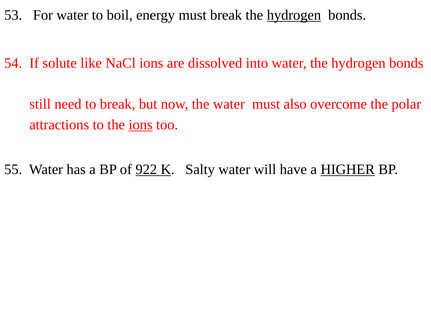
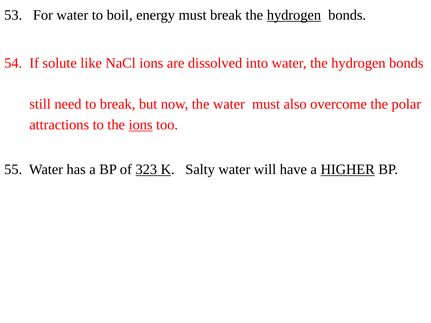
922: 922 -> 323 (146, 169)
